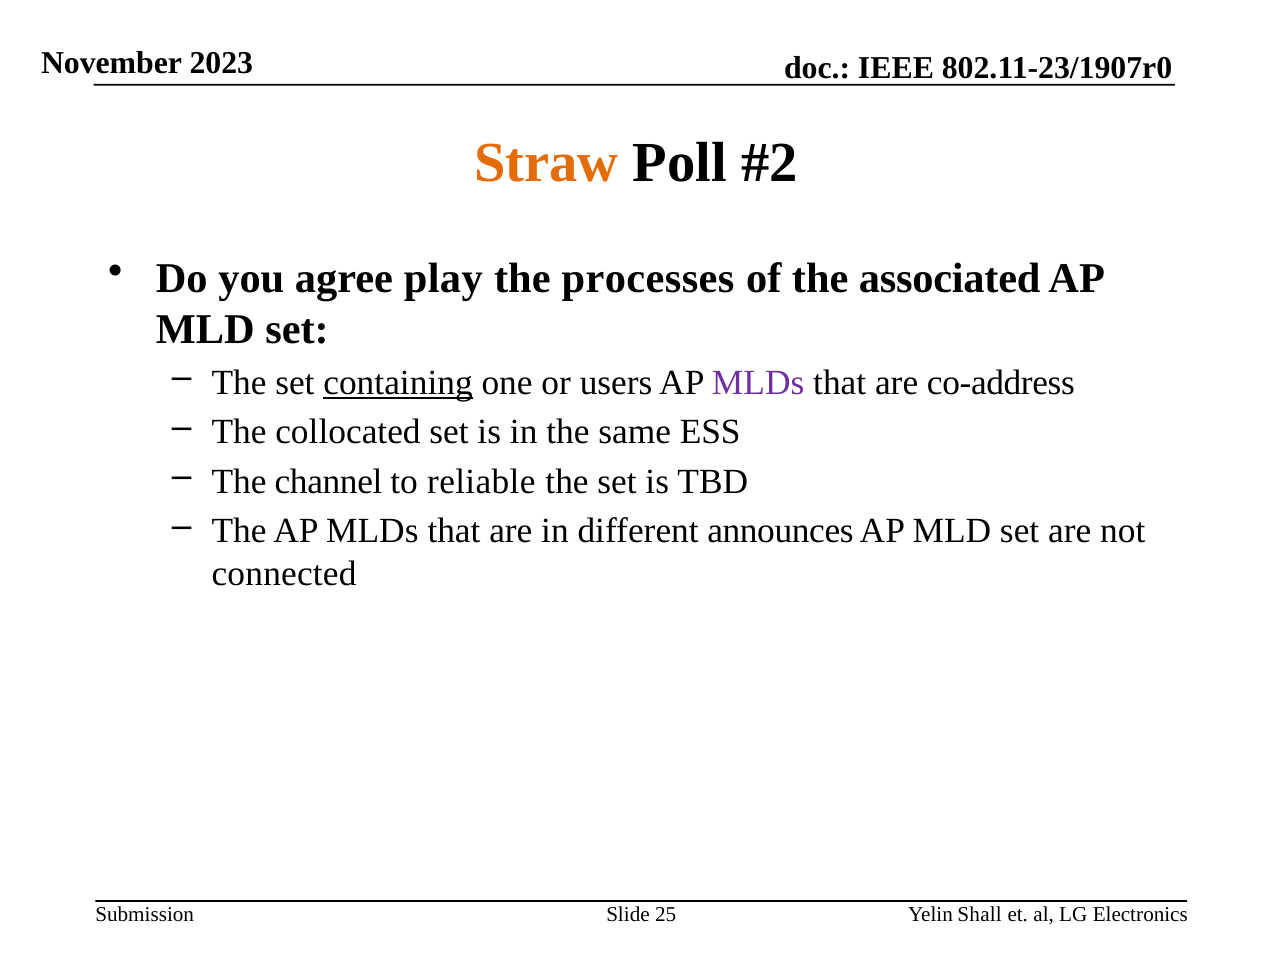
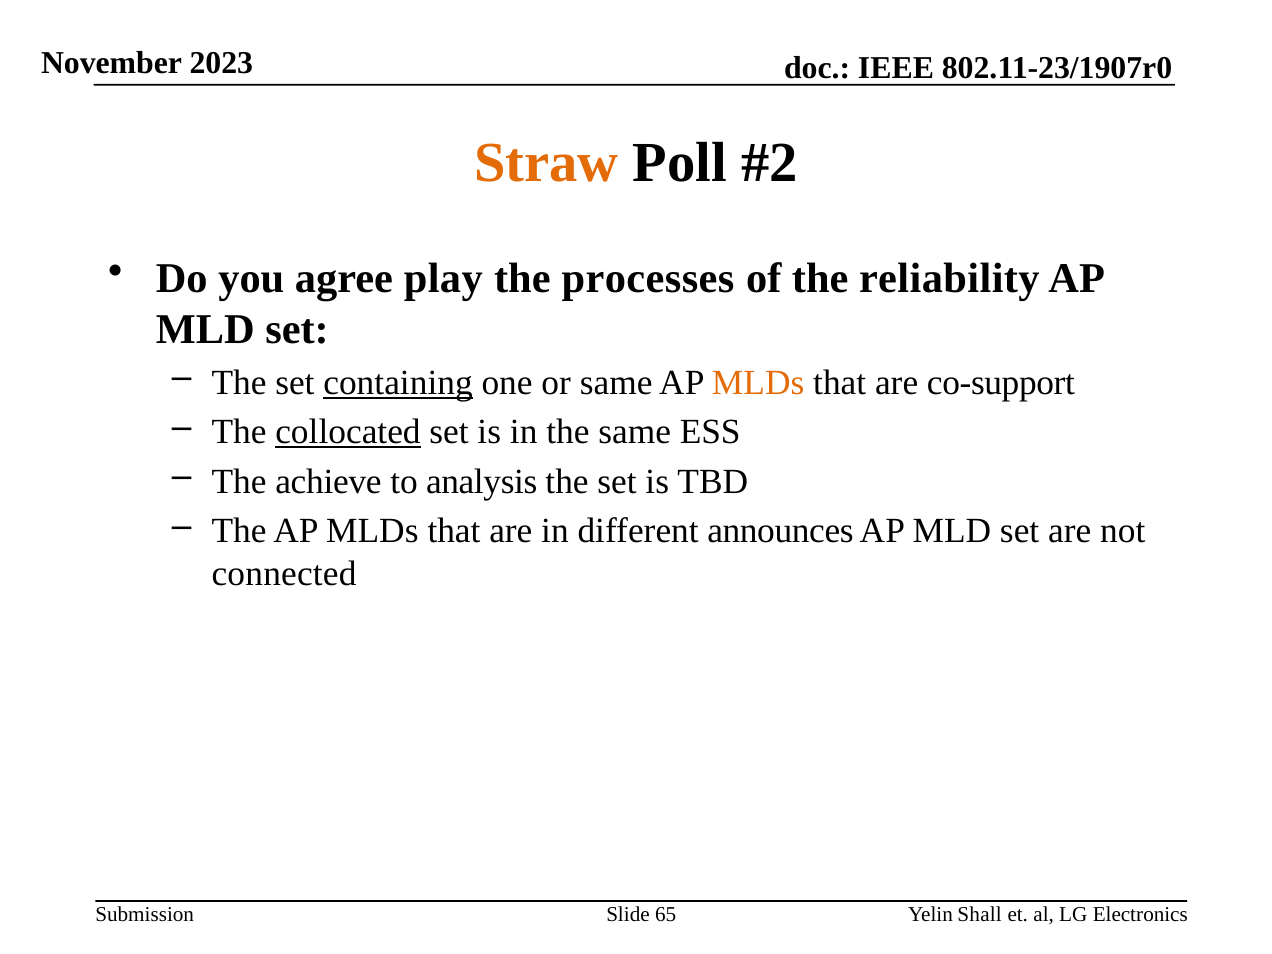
associated: associated -> reliability (949, 279)
or users: users -> same (616, 383)
MLDs colour: purple -> orange (758, 383)
co-address: co-address -> co-support (1001, 383)
collocated underline: none -> present (348, 432)
channel: channel -> achieve (328, 482)
reliable: reliable -> analysis (482, 482)
25: 25 -> 65 (666, 915)
